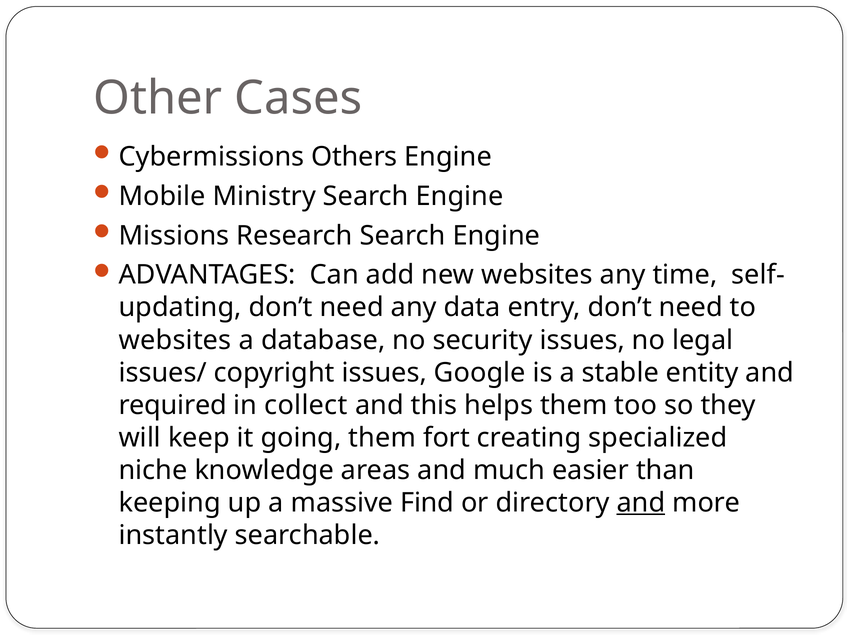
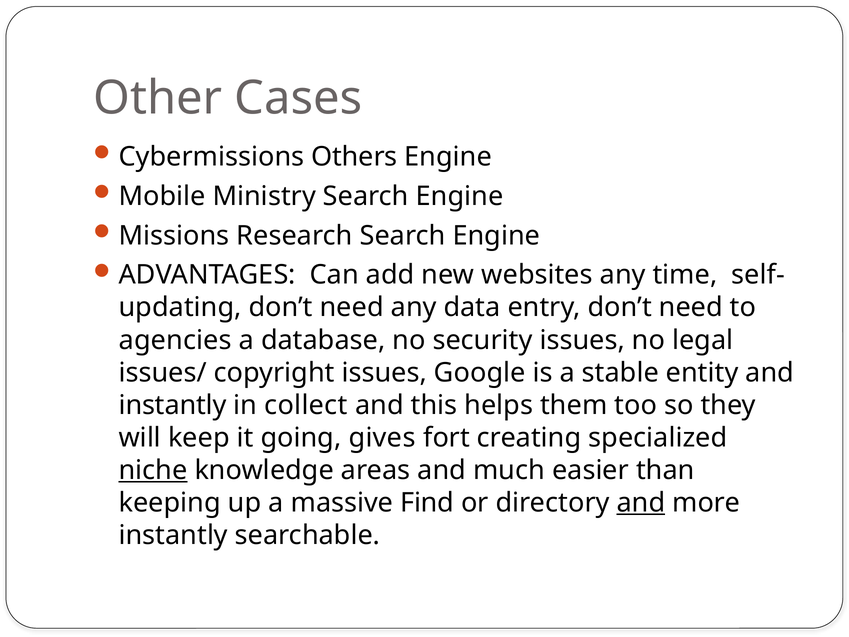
websites: websites -> agencies (175, 340)
required: required -> instantly (173, 405)
going them: them -> gives (382, 438)
niche underline: none -> present (153, 470)
